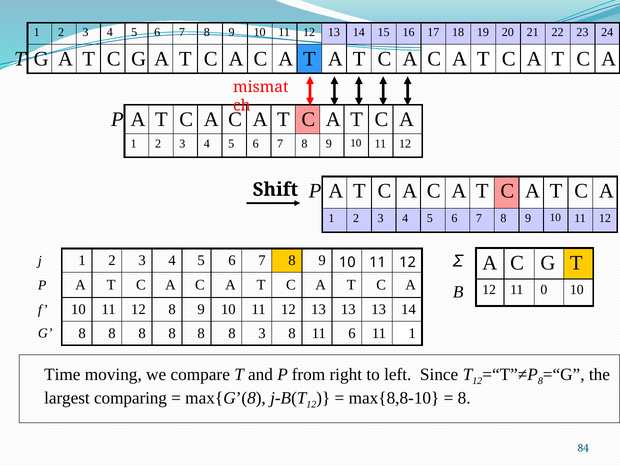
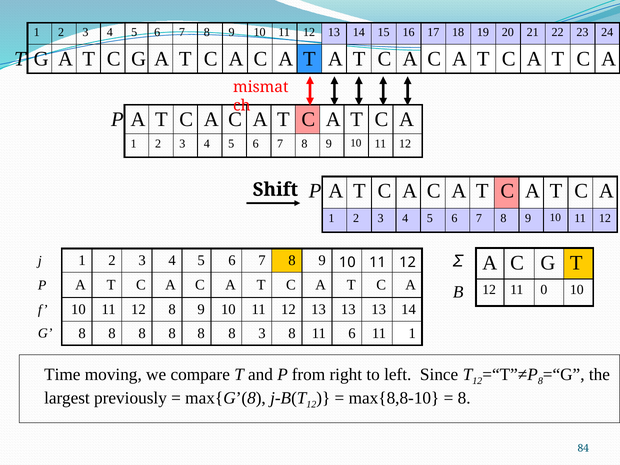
comparing: comparing -> previously (130, 398)
